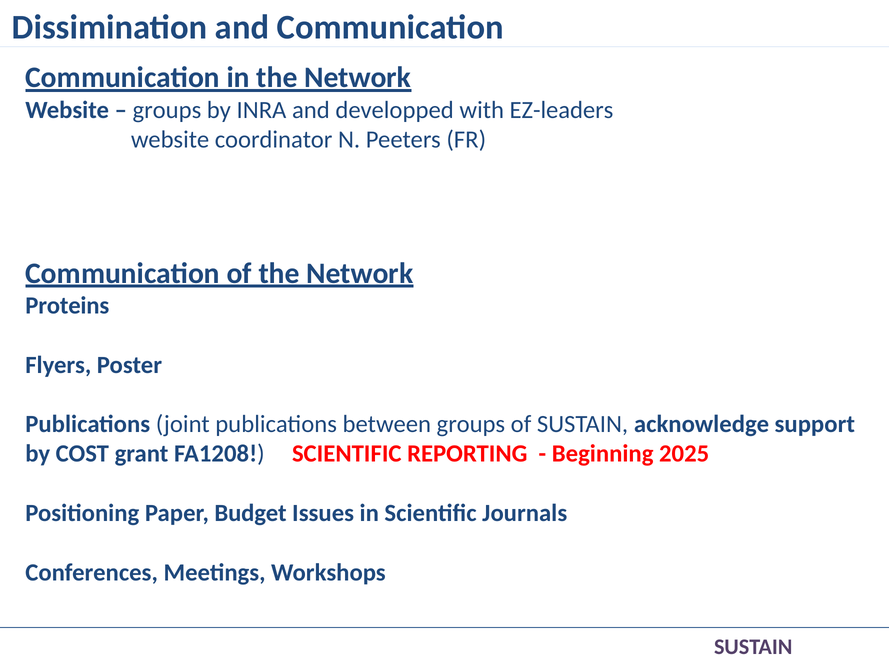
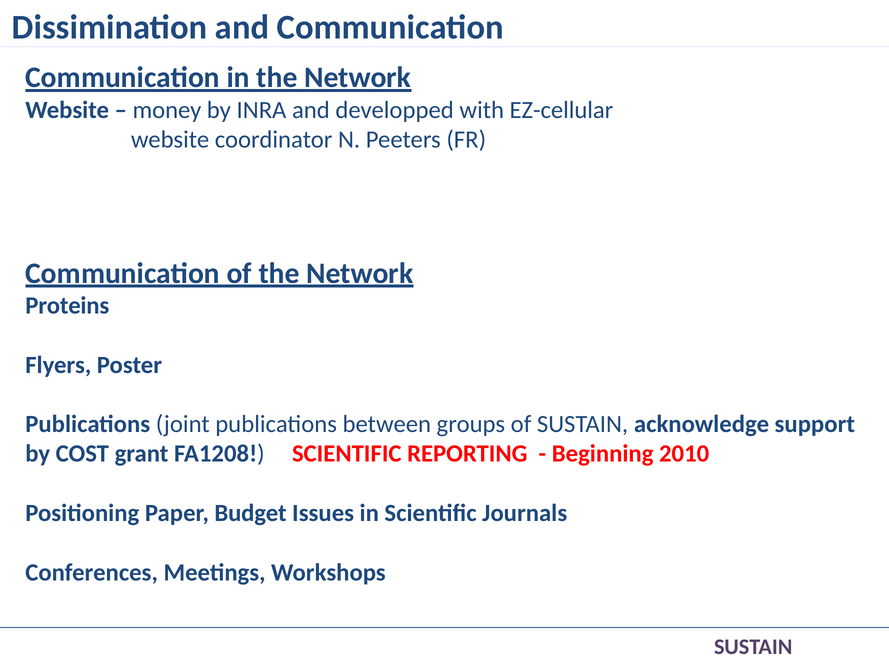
groups: groups -> money (167, 110)
EZ-leaders: EZ-leaders -> EZ-cellular (561, 110)
2025: 2025 -> 2010 (684, 454)
